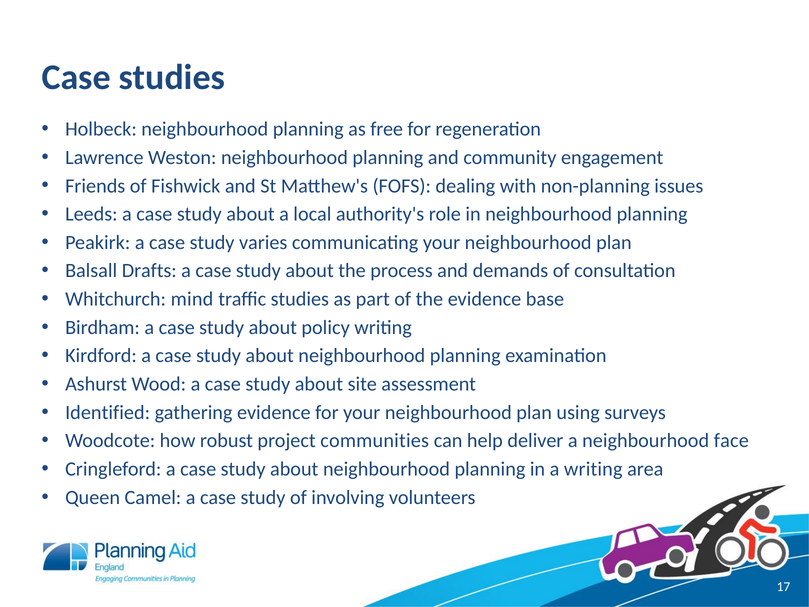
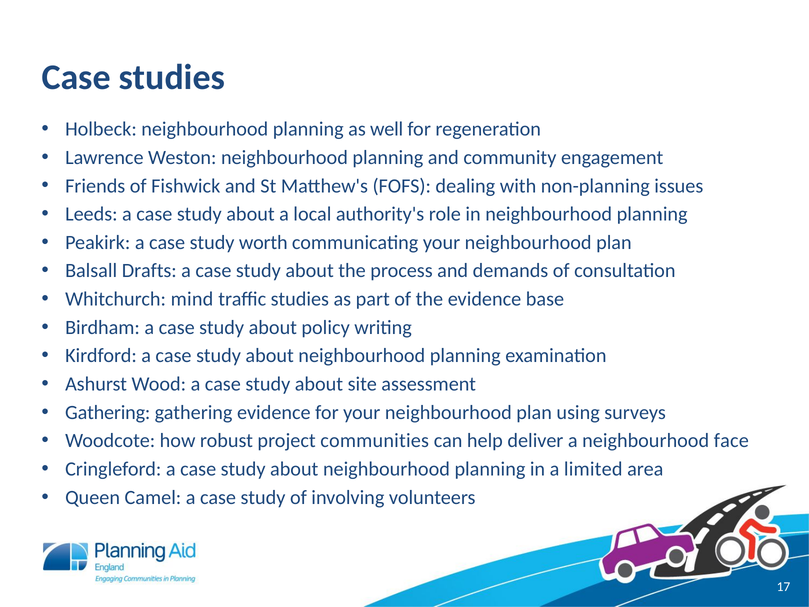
free: free -> well (387, 129)
varies: varies -> worth (263, 242)
Identified: Identified -> Gathering (108, 412)
a writing: writing -> limited (593, 469)
